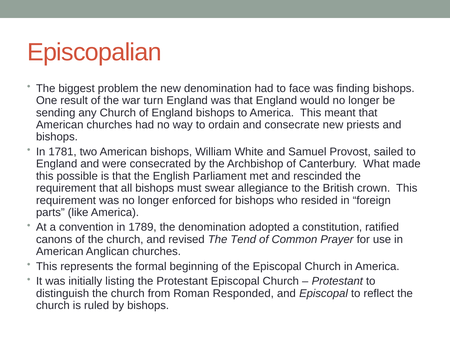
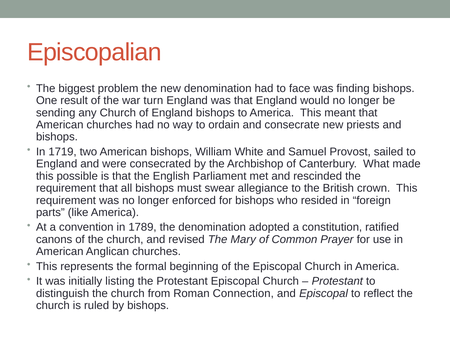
1781: 1781 -> 1719 (63, 152)
Tend: Tend -> Mary (243, 240)
Responded: Responded -> Connection (243, 294)
